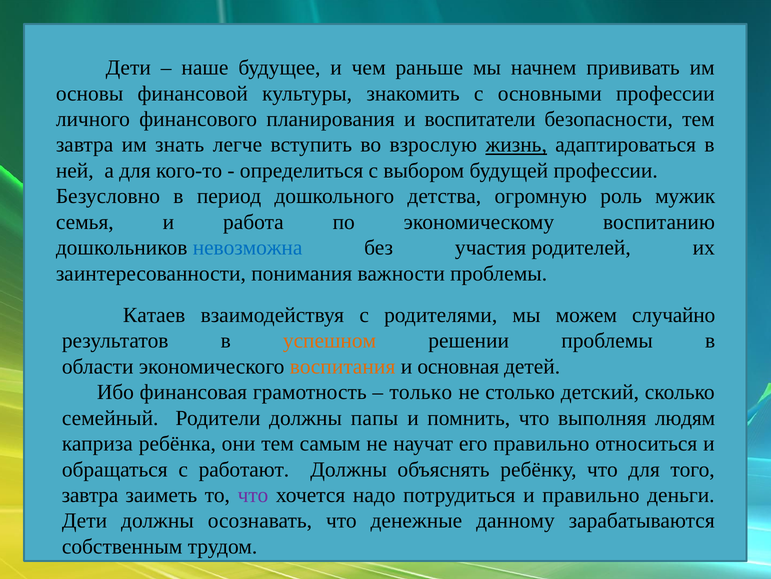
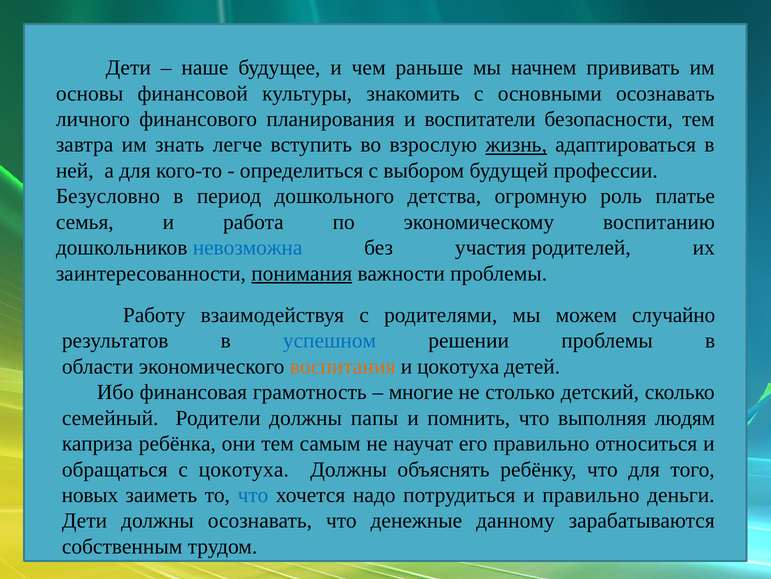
основными профессии: профессии -> осознавать (665, 93)
мужик: мужик -> платье (685, 196)
понимания underline: none -> present (302, 273)
Катаев: Катаев -> Работу (154, 315)
успешном colour: orange -> blue (330, 340)
и основная: основная -> цокотуха (458, 366)
только: только -> многие (421, 392)
с работают: работают -> цокотуха (244, 469)
завтра: завтра -> новых (90, 495)
что colour: purple -> blue (253, 495)
